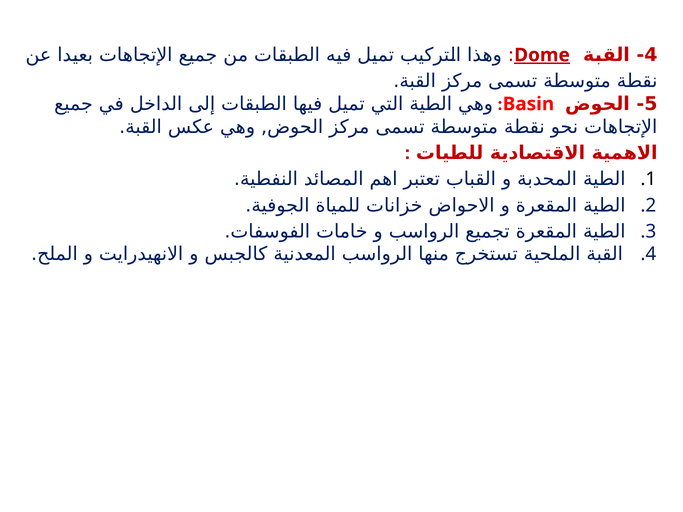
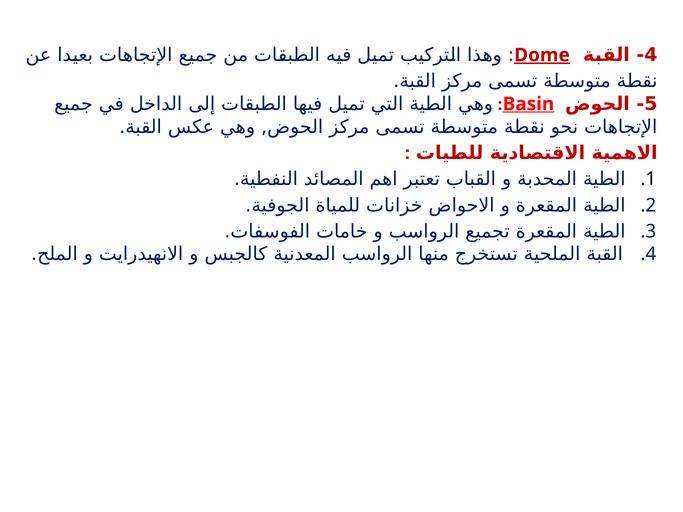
Basin underline: none -> present (528, 104)
